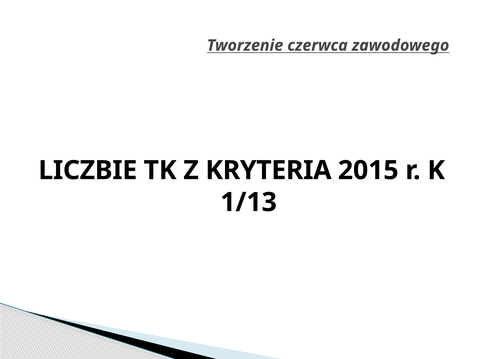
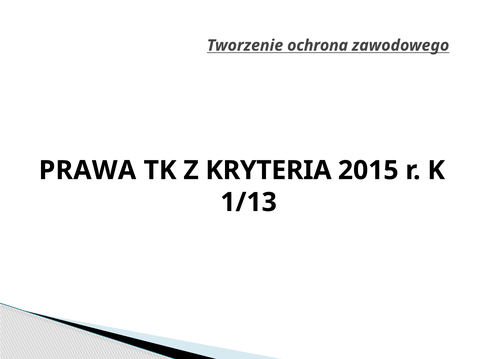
czerwca: czerwca -> ochrona (318, 45)
LICZBIE: LICZBIE -> PRAWA (88, 170)
